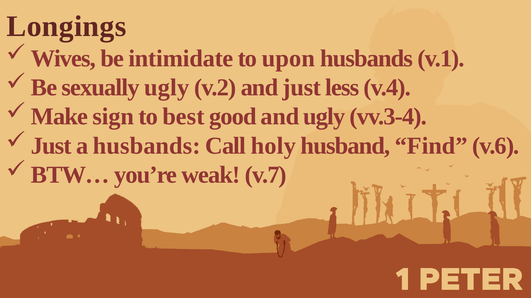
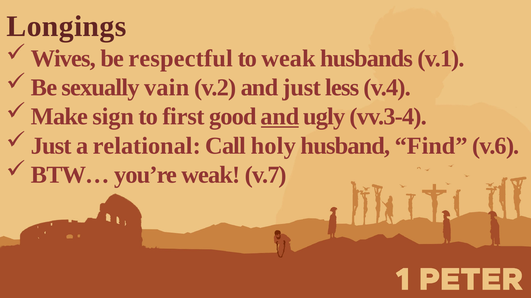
intimidate: intimidate -> respectful (181, 58)
to upon: upon -> weak (289, 58)
sexually ugly: ugly -> vain (167, 88)
best: best -> first (184, 117)
and underline: none -> present (280, 117)
a husbands: husbands -> relational (147, 146)
